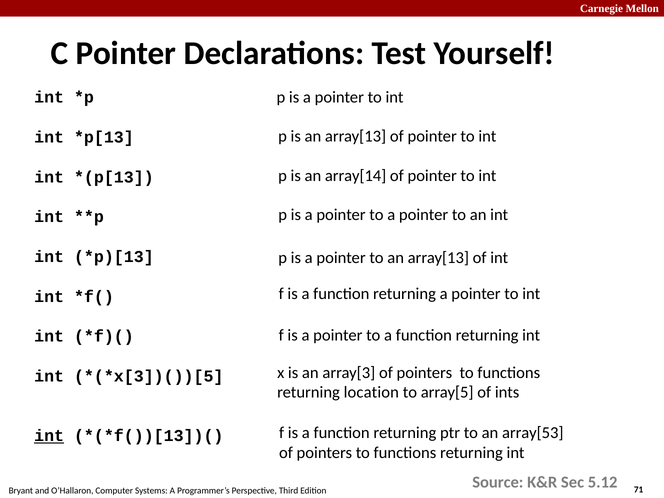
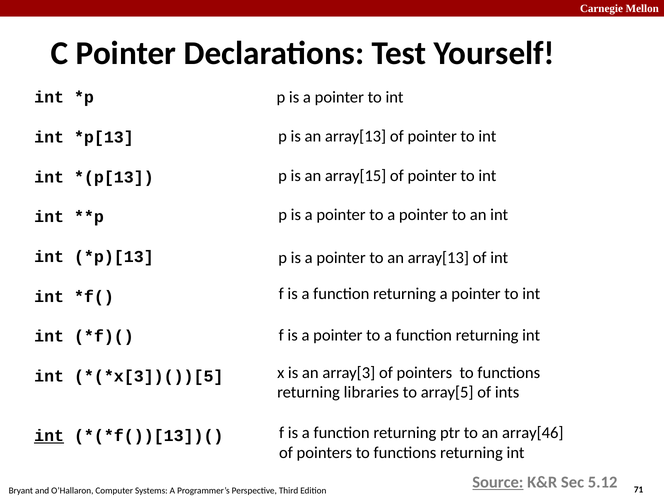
array[14: array[14 -> array[15 (356, 176)
location: location -> libraries (371, 392)
array[53: array[53 -> array[46 (533, 433)
Source underline: none -> present (498, 482)
